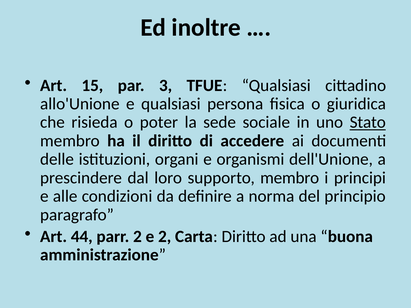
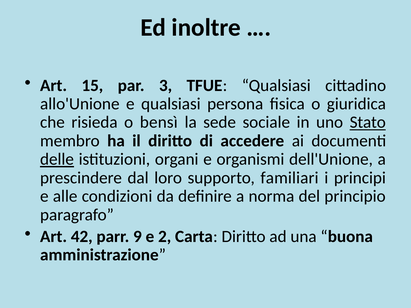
poter: poter -> bensì (159, 122)
delle underline: none -> present (57, 159)
supporto membro: membro -> familiari (290, 178)
44: 44 -> 42 (82, 237)
parr 2: 2 -> 9 (137, 237)
